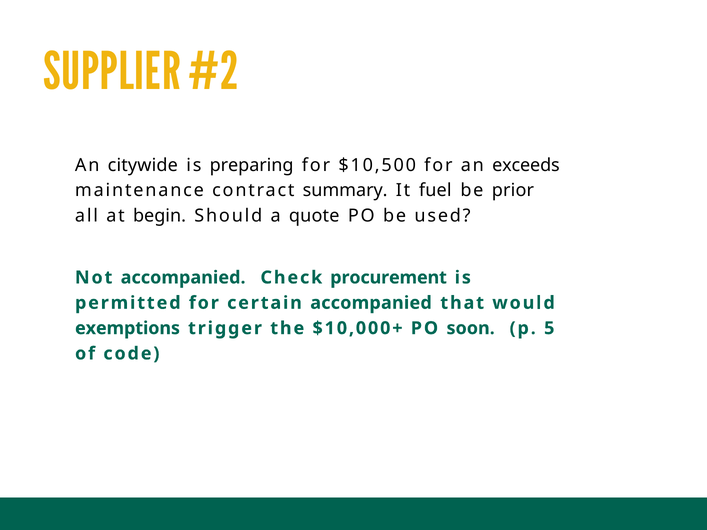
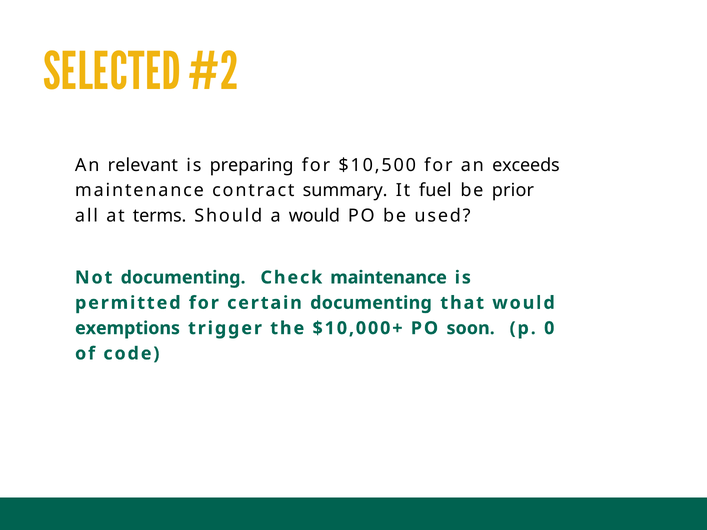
SUPPLIER: SUPPLIER -> SELECTED (112, 72)
citywide: citywide -> relevant (143, 165)
begin: begin -> terms (160, 216)
a quote: quote -> would (314, 216)
Not accompanied: accompanied -> documenting (183, 278)
Check procurement: procurement -> maintenance (389, 278)
certain accompanied: accompanied -> documenting (371, 303)
5: 5 -> 0 (549, 328)
